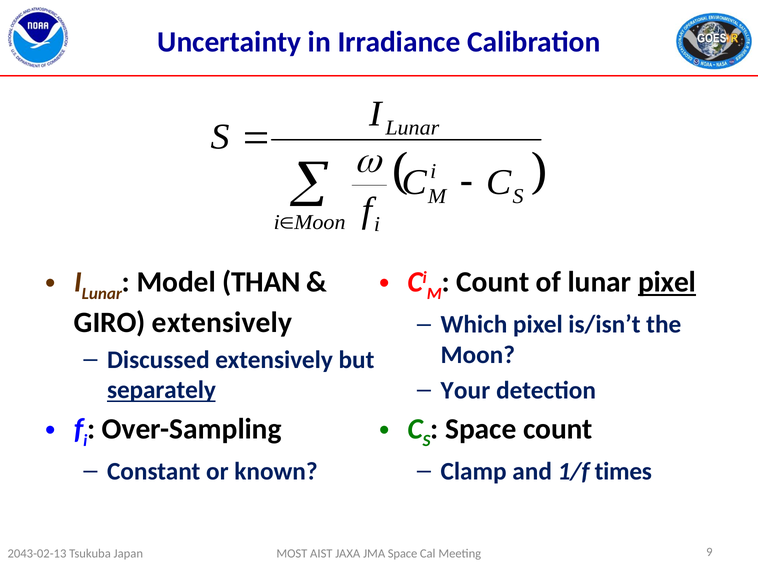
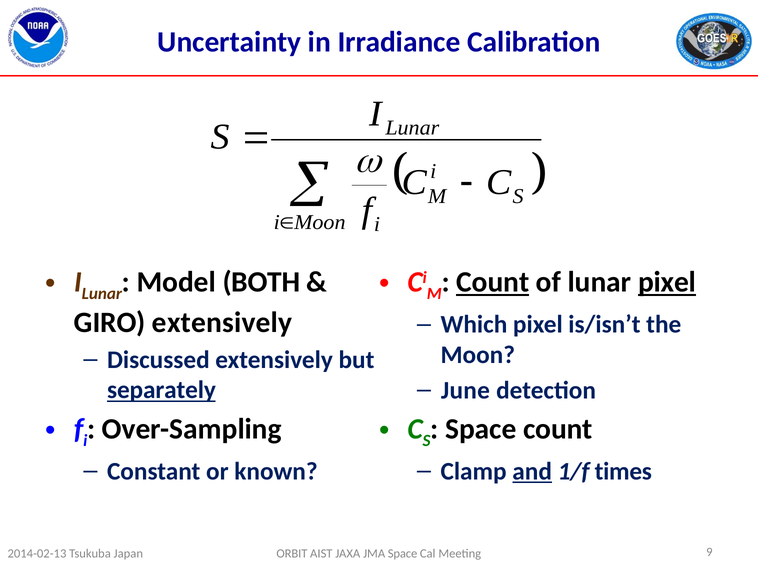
THAN: THAN -> BOTH (261, 282)
Count underline: none -> present (493, 282)
Your: Your -> June (465, 391)
and underline: none -> present (532, 472)
2043-02-13: 2043-02-13 -> 2014-02-13 (37, 554)
MOST: MOST -> ORBIT (292, 554)
